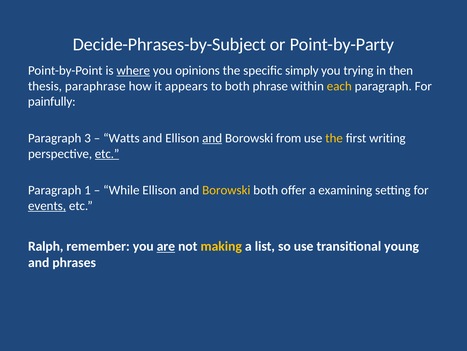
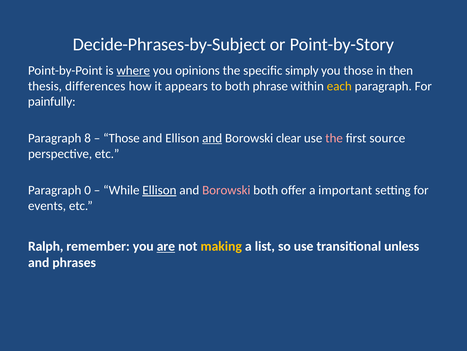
Point-by-Party: Point-by-Party -> Point-by-Story (342, 44)
you trying: trying -> those (358, 70)
paraphrase: paraphrase -> differences (95, 86)
3: 3 -> 8 (88, 138)
Watts: Watts -> Those (121, 138)
from: from -> clear (289, 138)
the colour: yellow -> pink (334, 138)
writing: writing -> source (387, 138)
etc underline: present -> none (107, 153)
1: 1 -> 0 (88, 190)
Ellison underline: none -> present (159, 190)
Borowski colour: yellow -> pink (226, 190)
examining: examining -> important (345, 190)
events underline: present -> none (47, 205)
young: young -> unless (402, 246)
